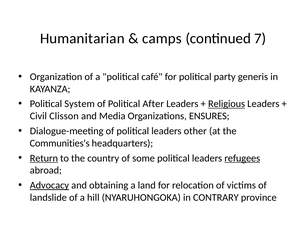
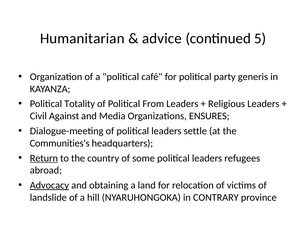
camps: camps -> advice (162, 39)
7: 7 -> 5 (260, 39)
System: System -> Totality (80, 104)
After: After -> From (153, 104)
Religious underline: present -> none (227, 104)
Clisson: Clisson -> Against (64, 116)
other: other -> settle (195, 131)
refugees underline: present -> none (242, 158)
